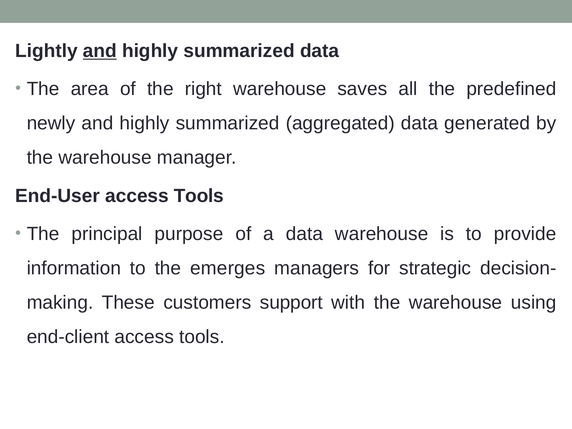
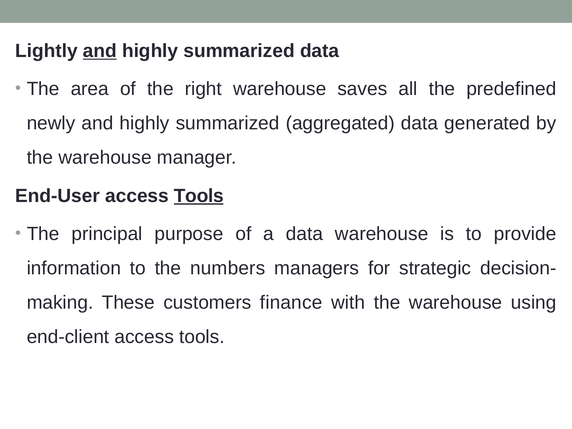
Tools underline: none -> present (199, 196)
emerges: emerges -> numbers (228, 268)
support: support -> finance (291, 303)
